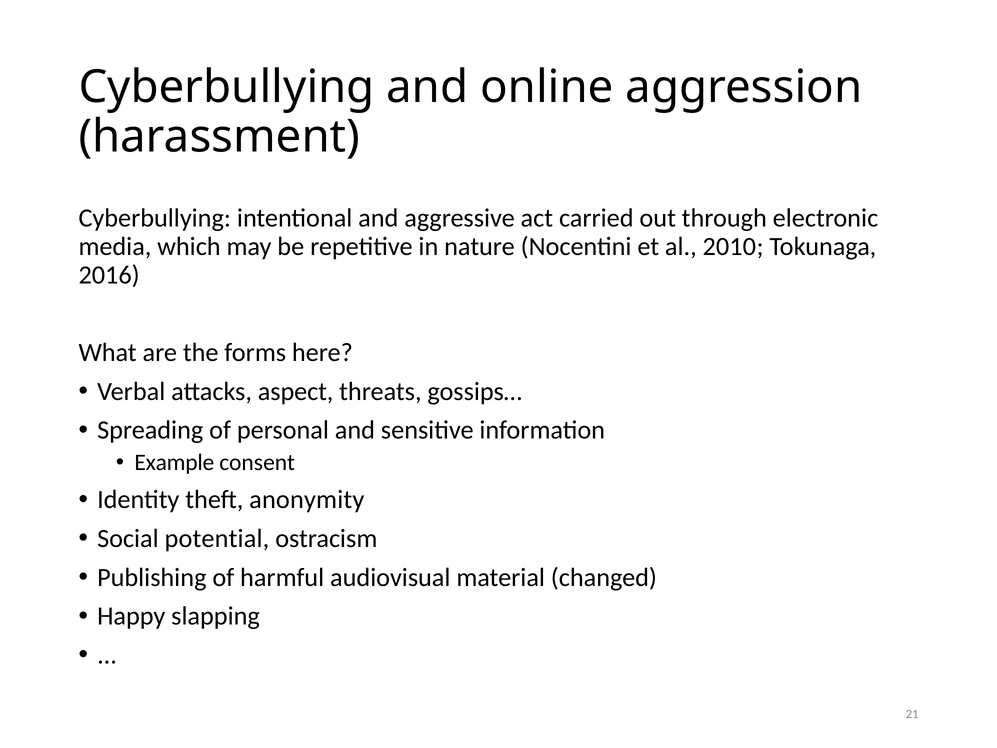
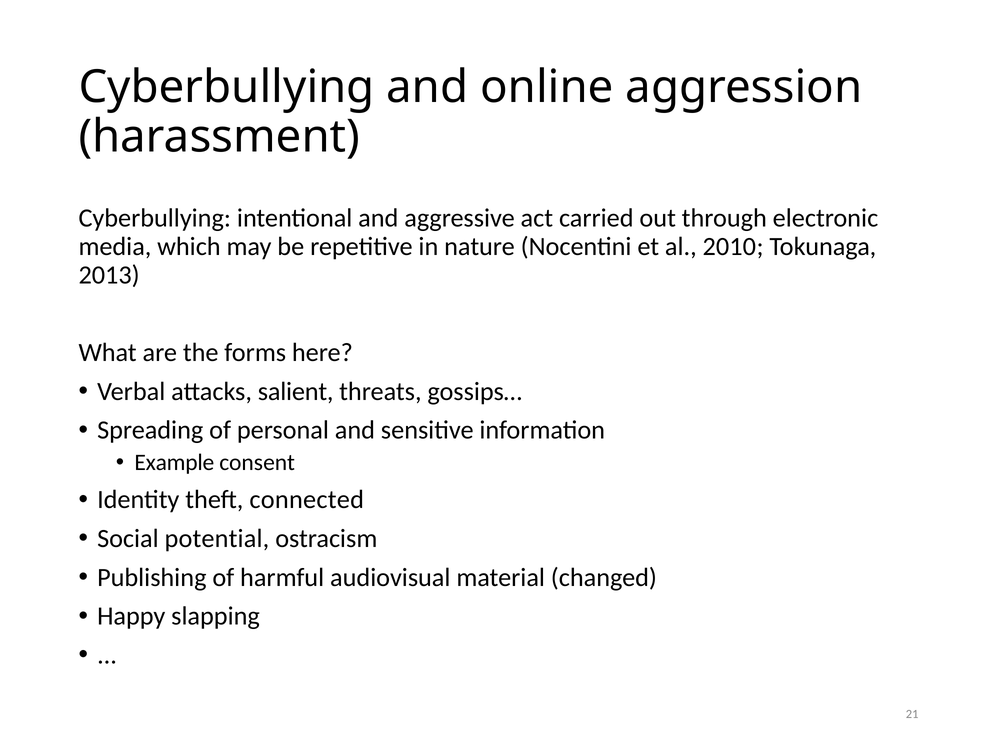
2016: 2016 -> 2013 (109, 275)
aspect: aspect -> salient (296, 391)
anonymity: anonymity -> connected (307, 500)
